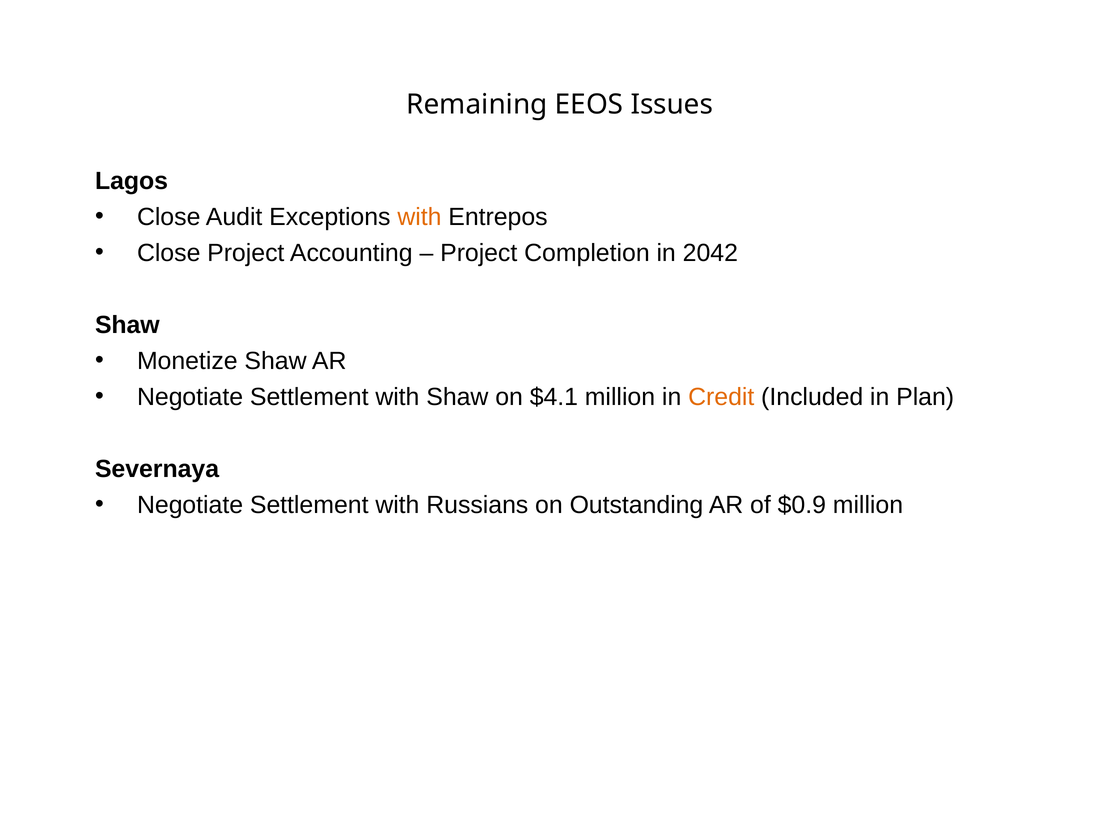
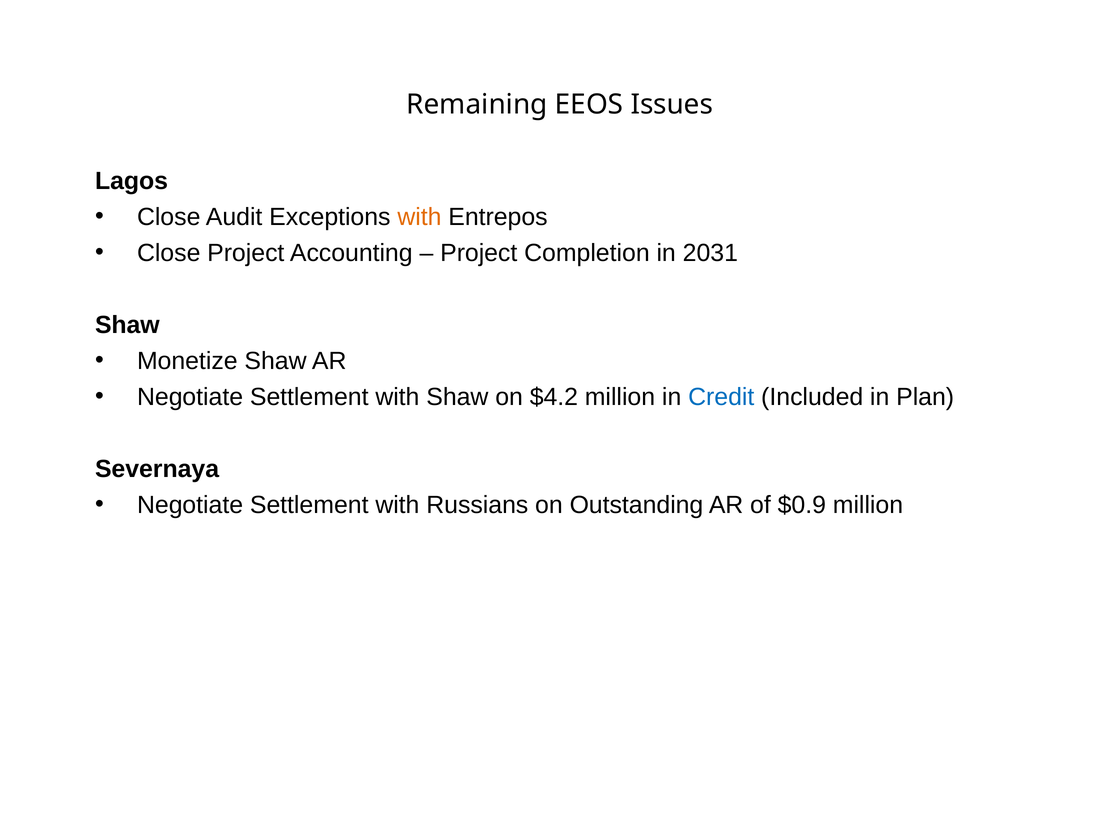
2042: 2042 -> 2031 (710, 253)
$4.1: $4.1 -> $4.2 (554, 397)
Credit colour: orange -> blue (721, 397)
